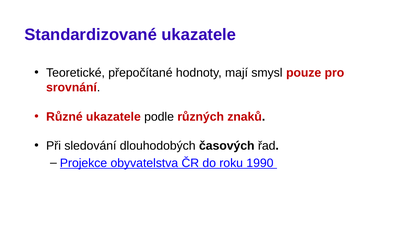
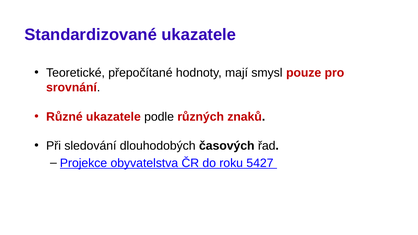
1990: 1990 -> 5427 (260, 163)
